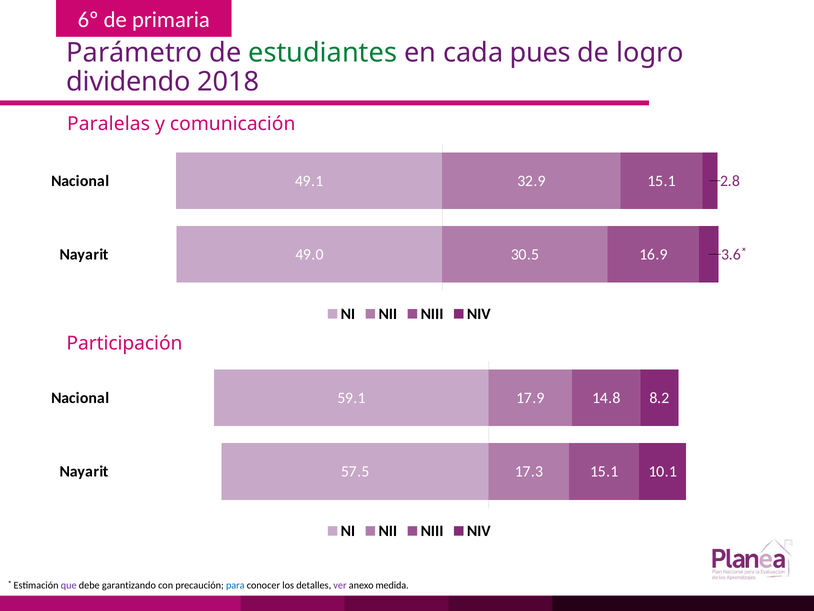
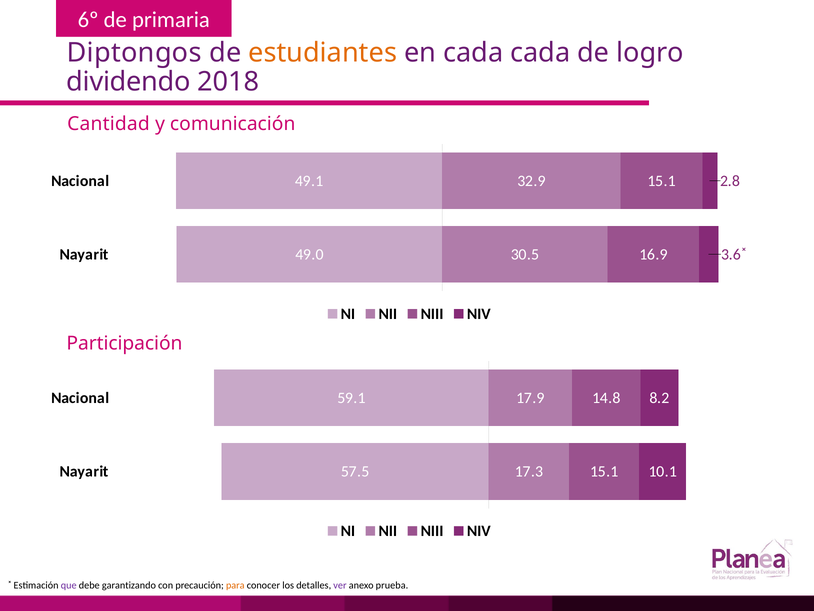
Parámetro: Parámetro -> Diptongos (134, 53)
estudiantes colour: green -> orange (323, 53)
cada pues: pues -> cada (540, 53)
Paralelas: Paralelas -> Cantidad (108, 124)
para colour: blue -> orange (235, 585)
medida: medida -> prueba (392, 585)
